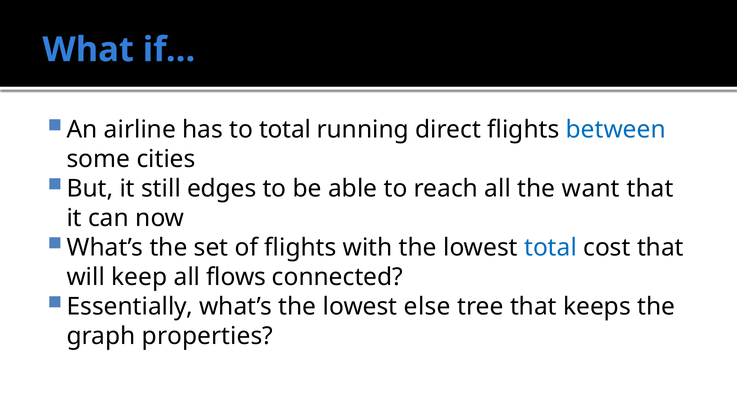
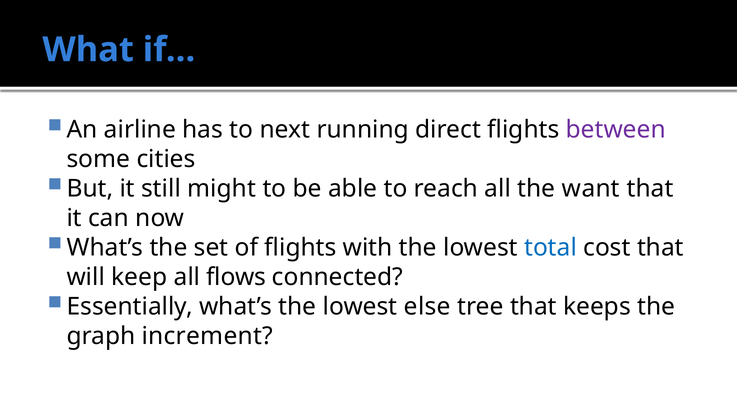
to total: total -> next (285, 129)
between colour: blue -> purple (616, 129)
edges: edges -> might (222, 188)
properties: properties -> increment (207, 336)
